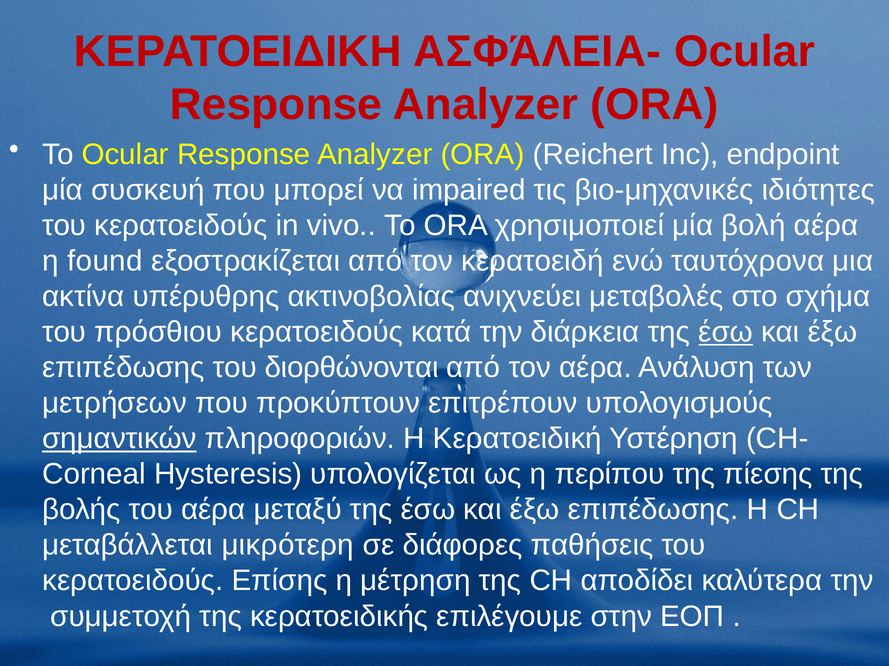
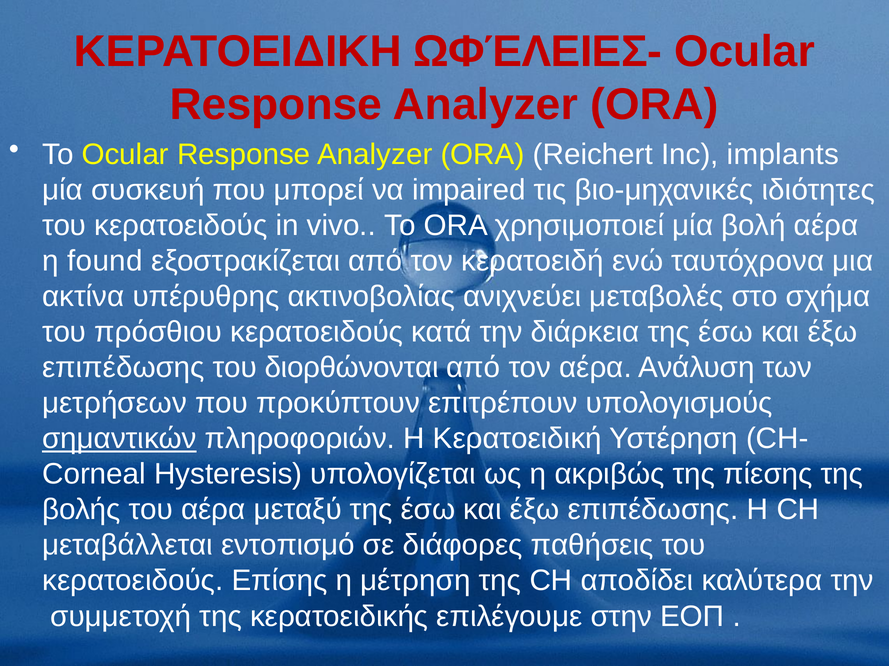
ΑΣΦΆΛΕΙΑ-: ΑΣΦΆΛΕΙΑ- -> ΩΦΈΛΕΙΕΣ- (538, 51)
endpoint: endpoint -> implants (783, 155)
έσω underline: present -> none (726, 332)
περίπου: περίπου -> ακριβώς (610, 475)
μικρότερη: μικρότερη -> εντοπισμό (288, 546)
